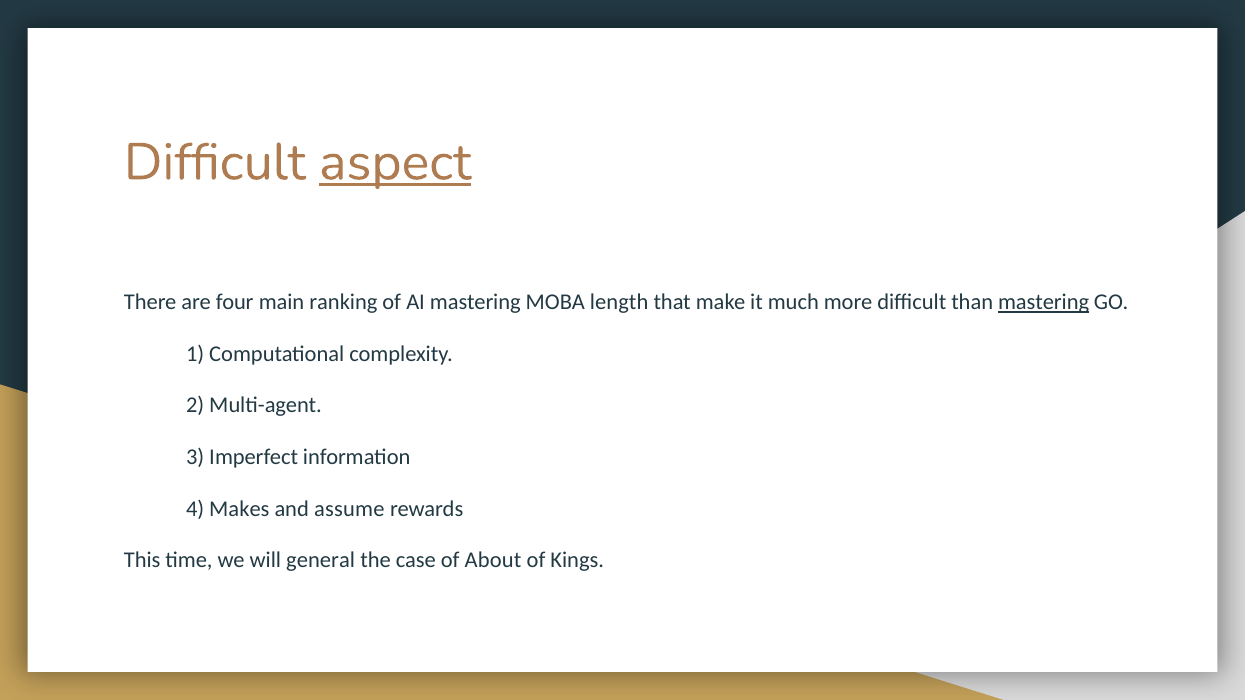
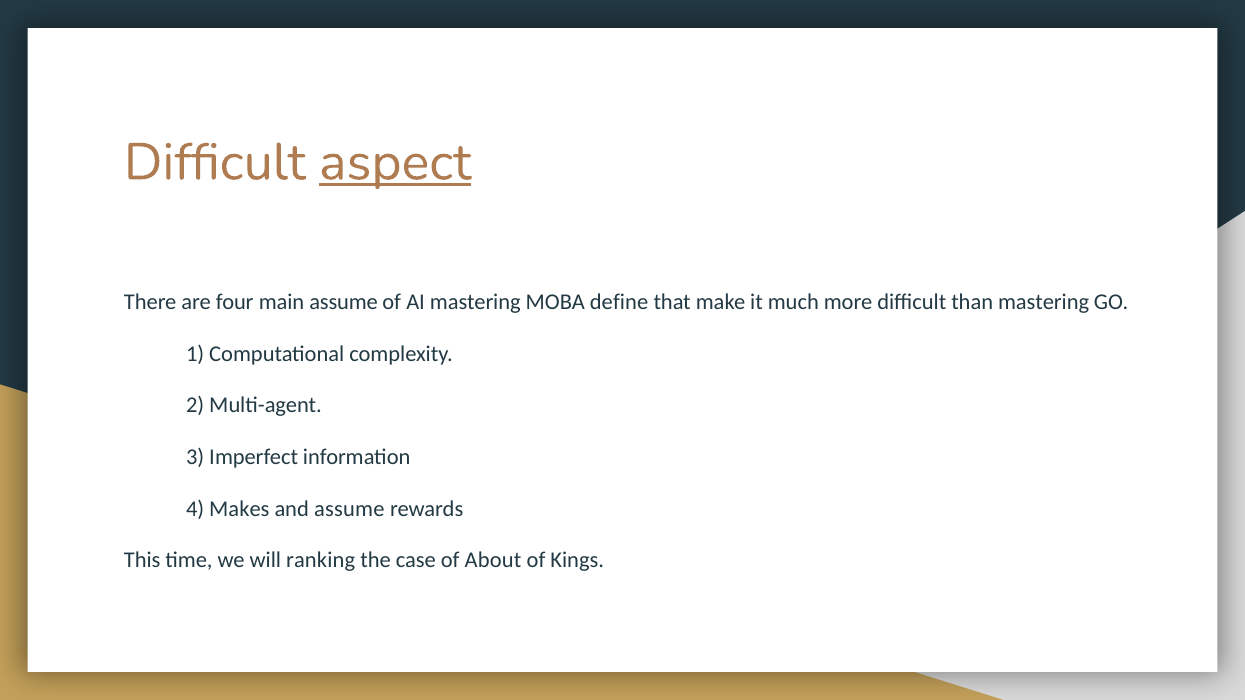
main ranking: ranking -> assume (344, 303)
length: length -> define (619, 303)
mastering underline: present -> none (1044, 303)
general: general -> ranking (321, 561)
